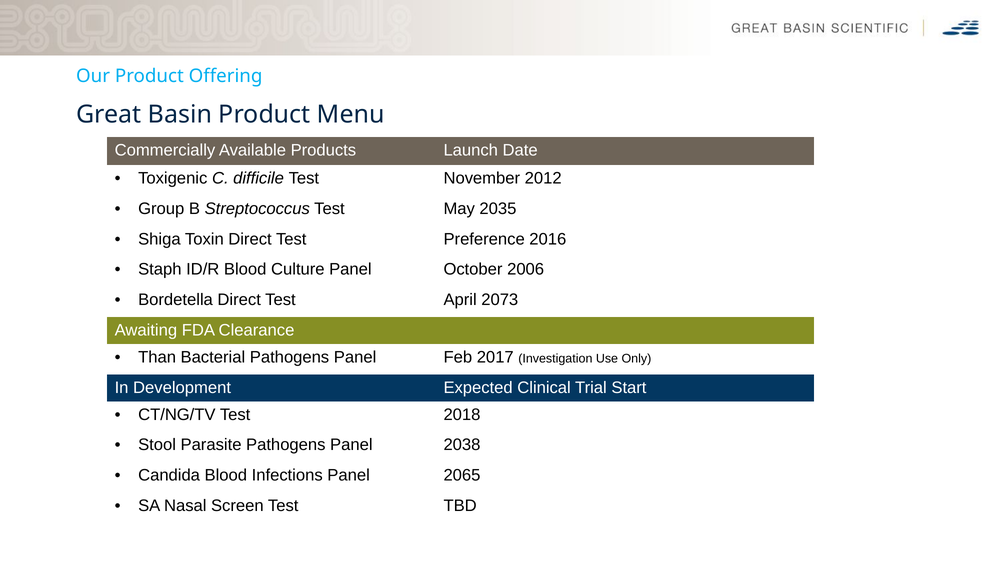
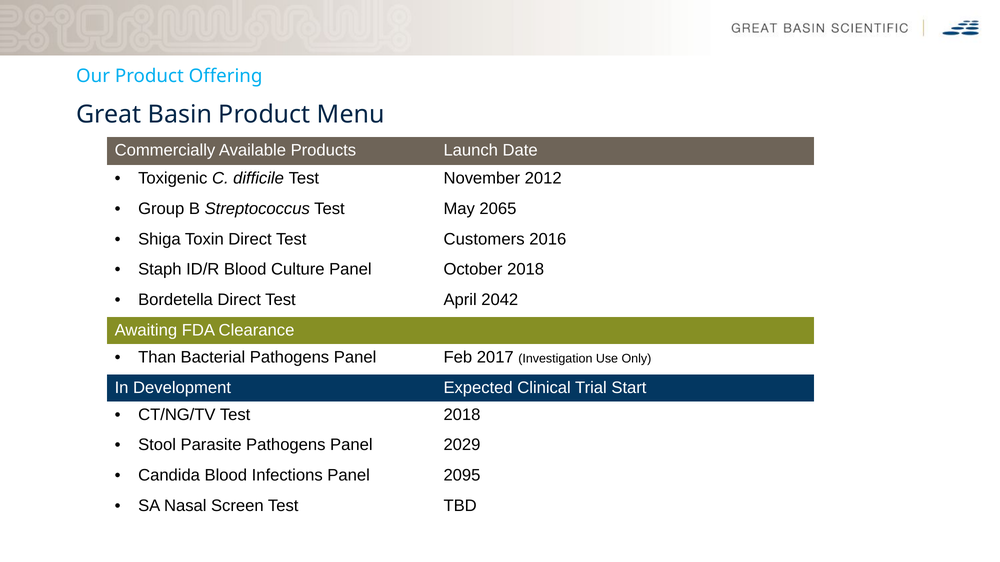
2035: 2035 -> 2065 (498, 209)
Preference: Preference -> Customers (484, 239)
October 2006: 2006 -> 2018 (526, 270)
2073: 2073 -> 2042 (500, 300)
2038: 2038 -> 2029 (462, 445)
2065: 2065 -> 2095 (462, 476)
